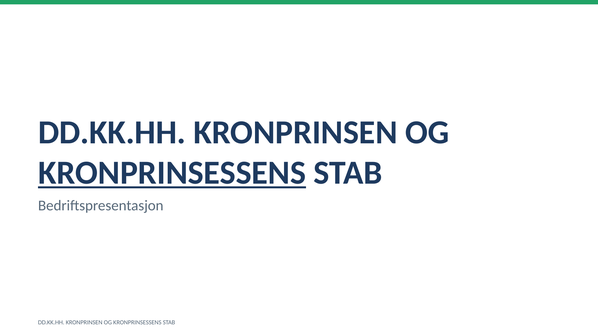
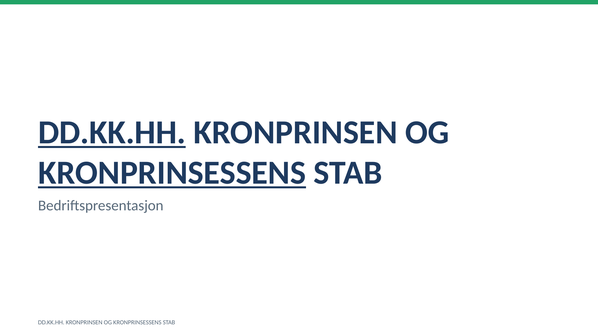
DD.KK.HH underline: none -> present (112, 133)
